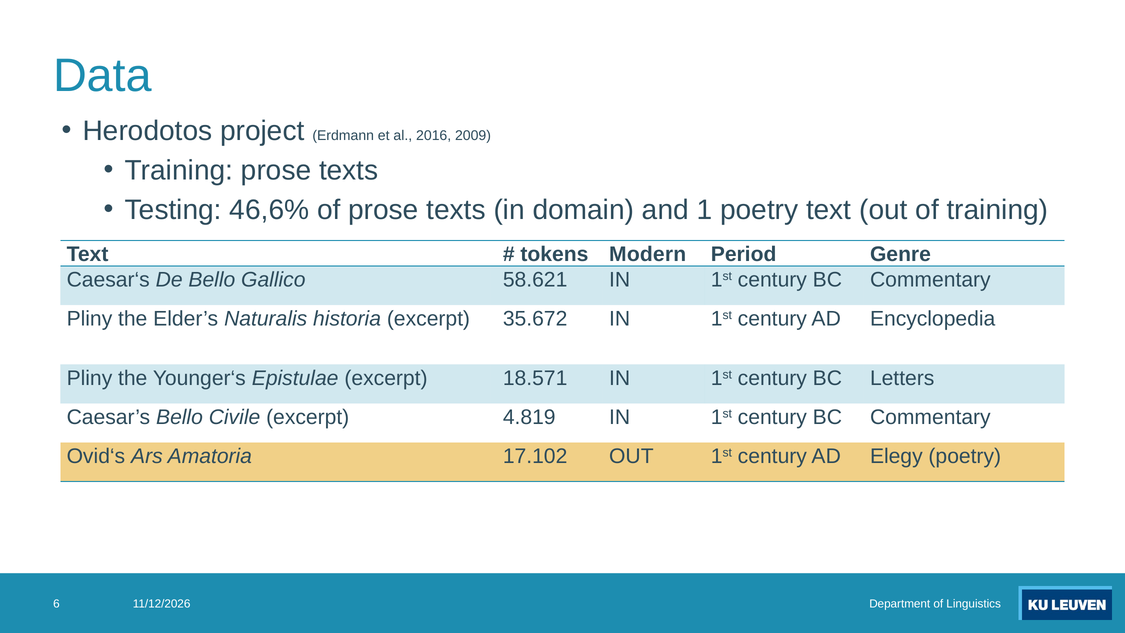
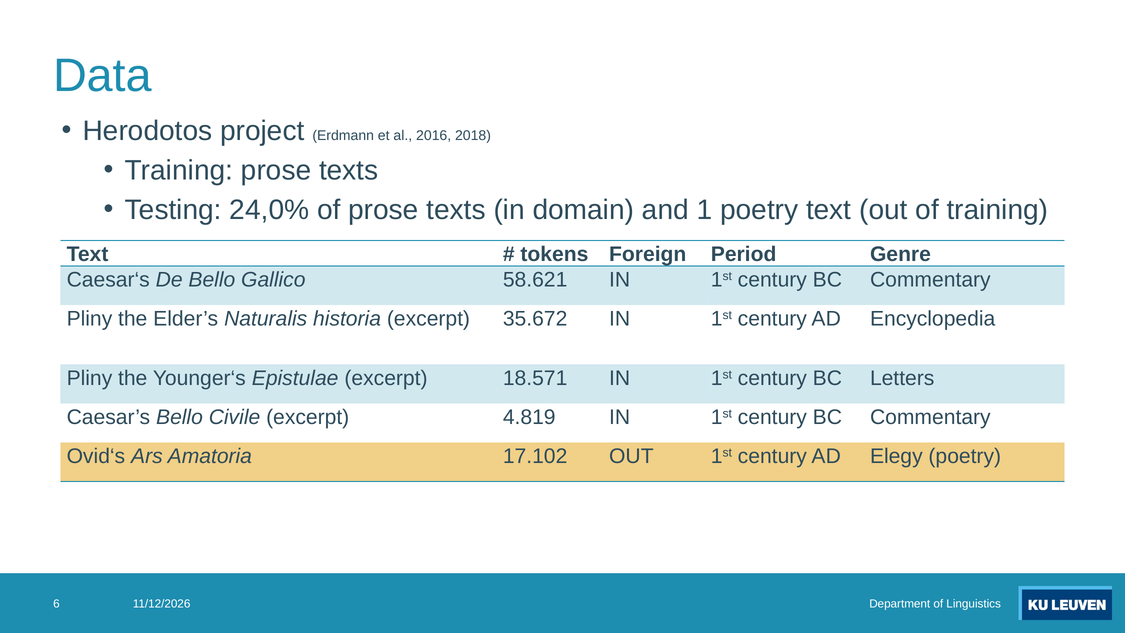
2009: 2009 -> 2018 (473, 136)
46,6%: 46,6% -> 24,0% (269, 210)
Modern: Modern -> Foreign (648, 254)
